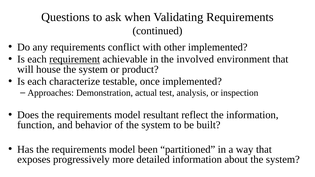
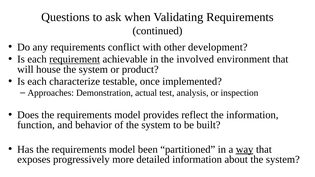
other implemented: implemented -> development (218, 47)
resultant: resultant -> provides (161, 115)
way underline: none -> present (245, 150)
